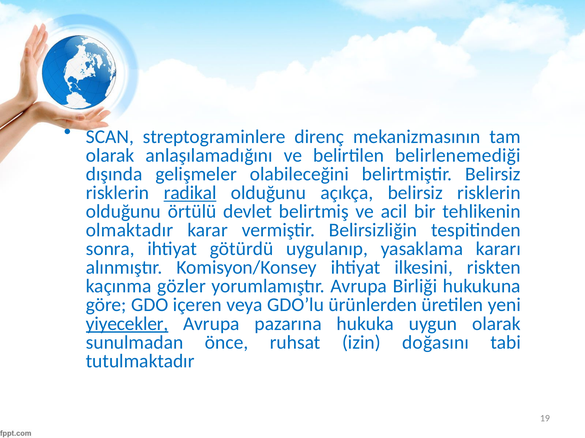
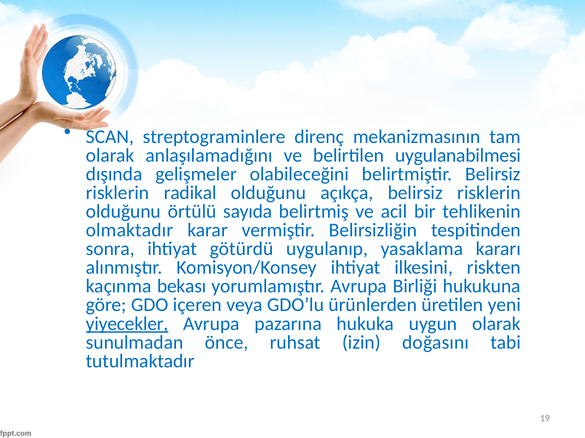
belirlenemediği: belirlenemediği -> uygulanabilmesi (458, 156)
radikal underline: present -> none (190, 193)
devlet: devlet -> sayıda (248, 212)
gözler: gözler -> bekası (182, 287)
